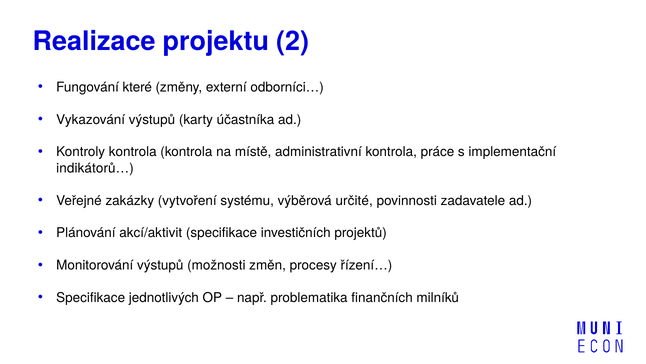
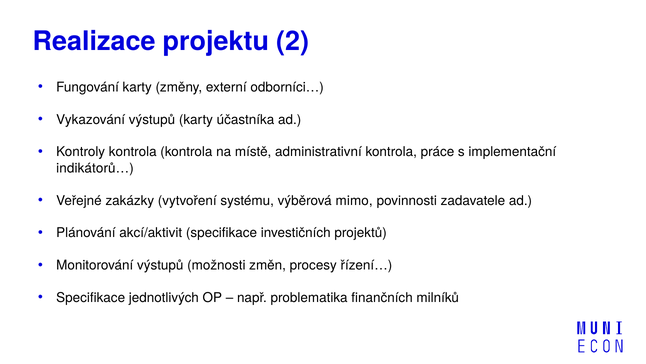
Fungování které: které -> karty (137, 87)
určité: určité -> mimo (354, 200)
